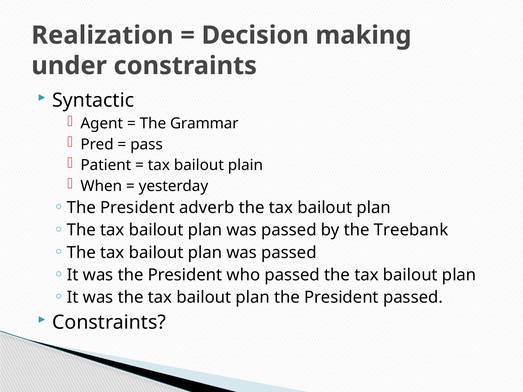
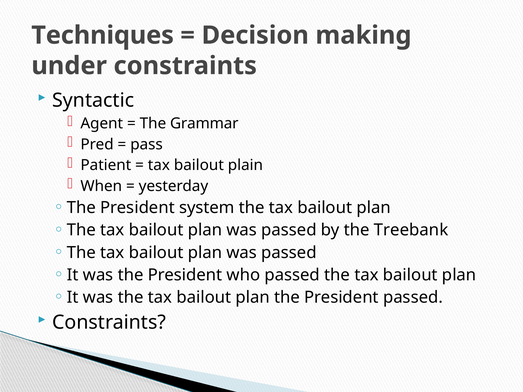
Realization: Realization -> Techniques (103, 35)
adverb: adverb -> system (207, 208)
